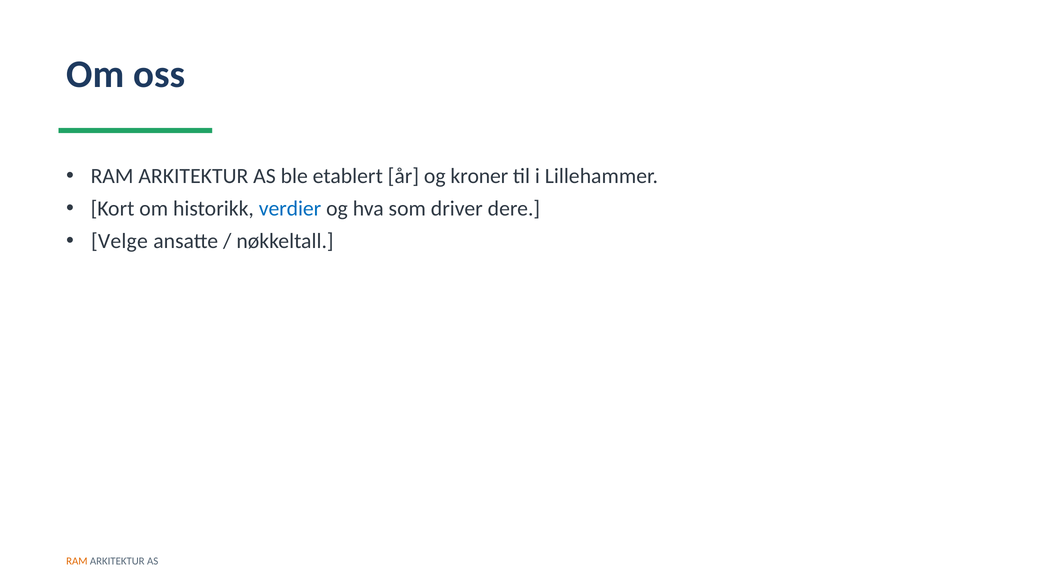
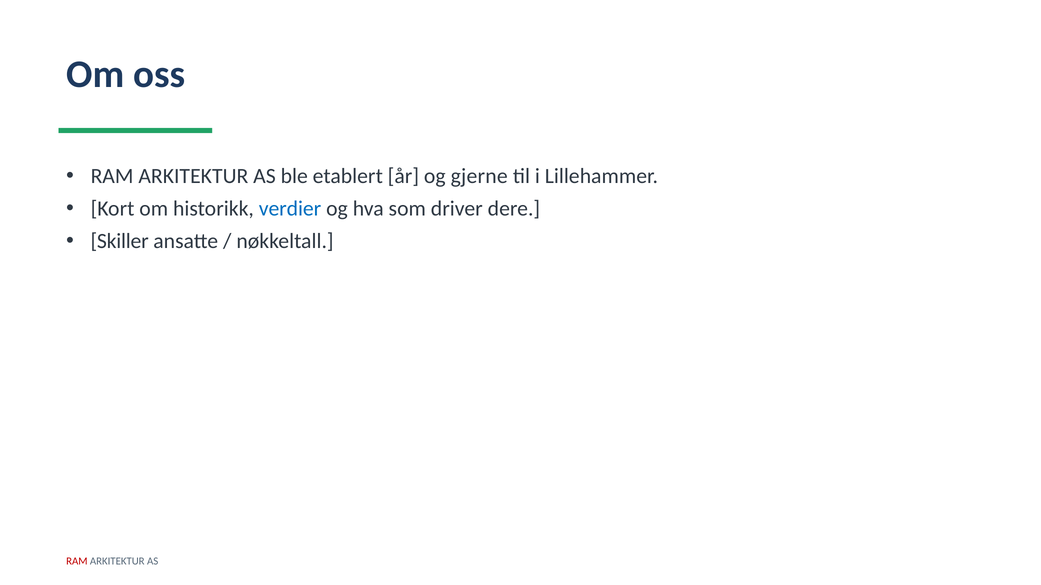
kroner: kroner -> gjerne (479, 176)
Velge: Velge -> Skiller (120, 241)
RAM colour: orange -> red (77, 562)
